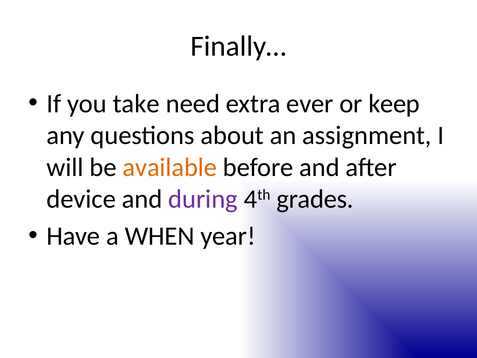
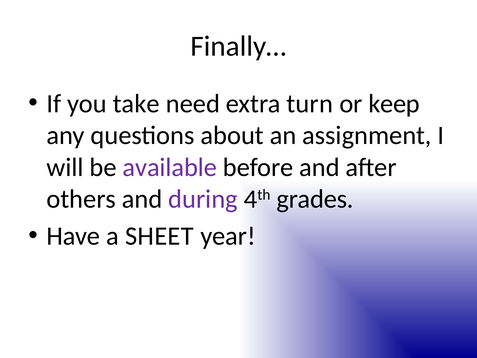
ever: ever -> turn (310, 104)
available colour: orange -> purple (170, 167)
device: device -> others (81, 199)
WHEN: WHEN -> SHEET (159, 236)
